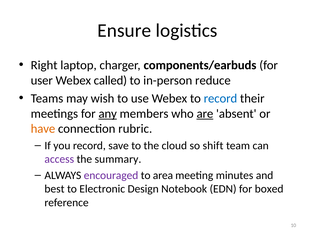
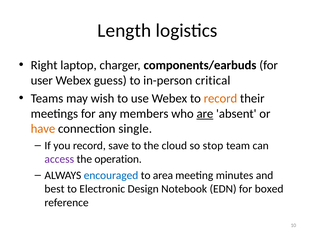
Ensure: Ensure -> Length (124, 30)
called: called -> guess (110, 80)
reduce: reduce -> critical (213, 80)
record colour: blue -> orange (220, 98)
any underline: present -> none (108, 114)
rubric: rubric -> single (135, 129)
shift: shift -> stop (213, 146)
summary: summary -> operation (118, 159)
encouraged colour: purple -> blue (111, 175)
